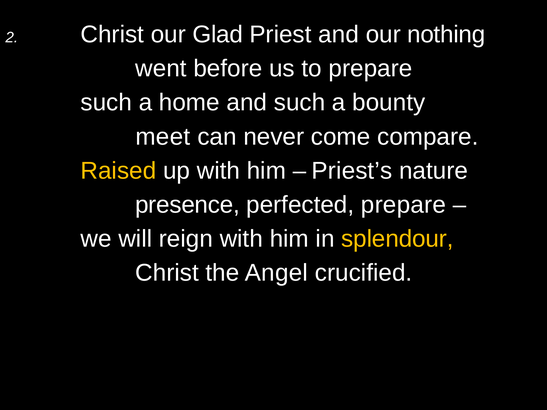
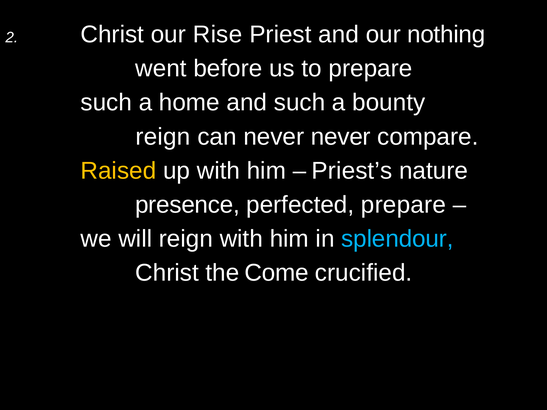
Glad: Glad -> Rise (218, 35)
meet: meet -> reign (163, 137)
never come: come -> never (341, 137)
splendour colour: yellow -> light blue (397, 239)
Angel: Angel -> Come (277, 273)
